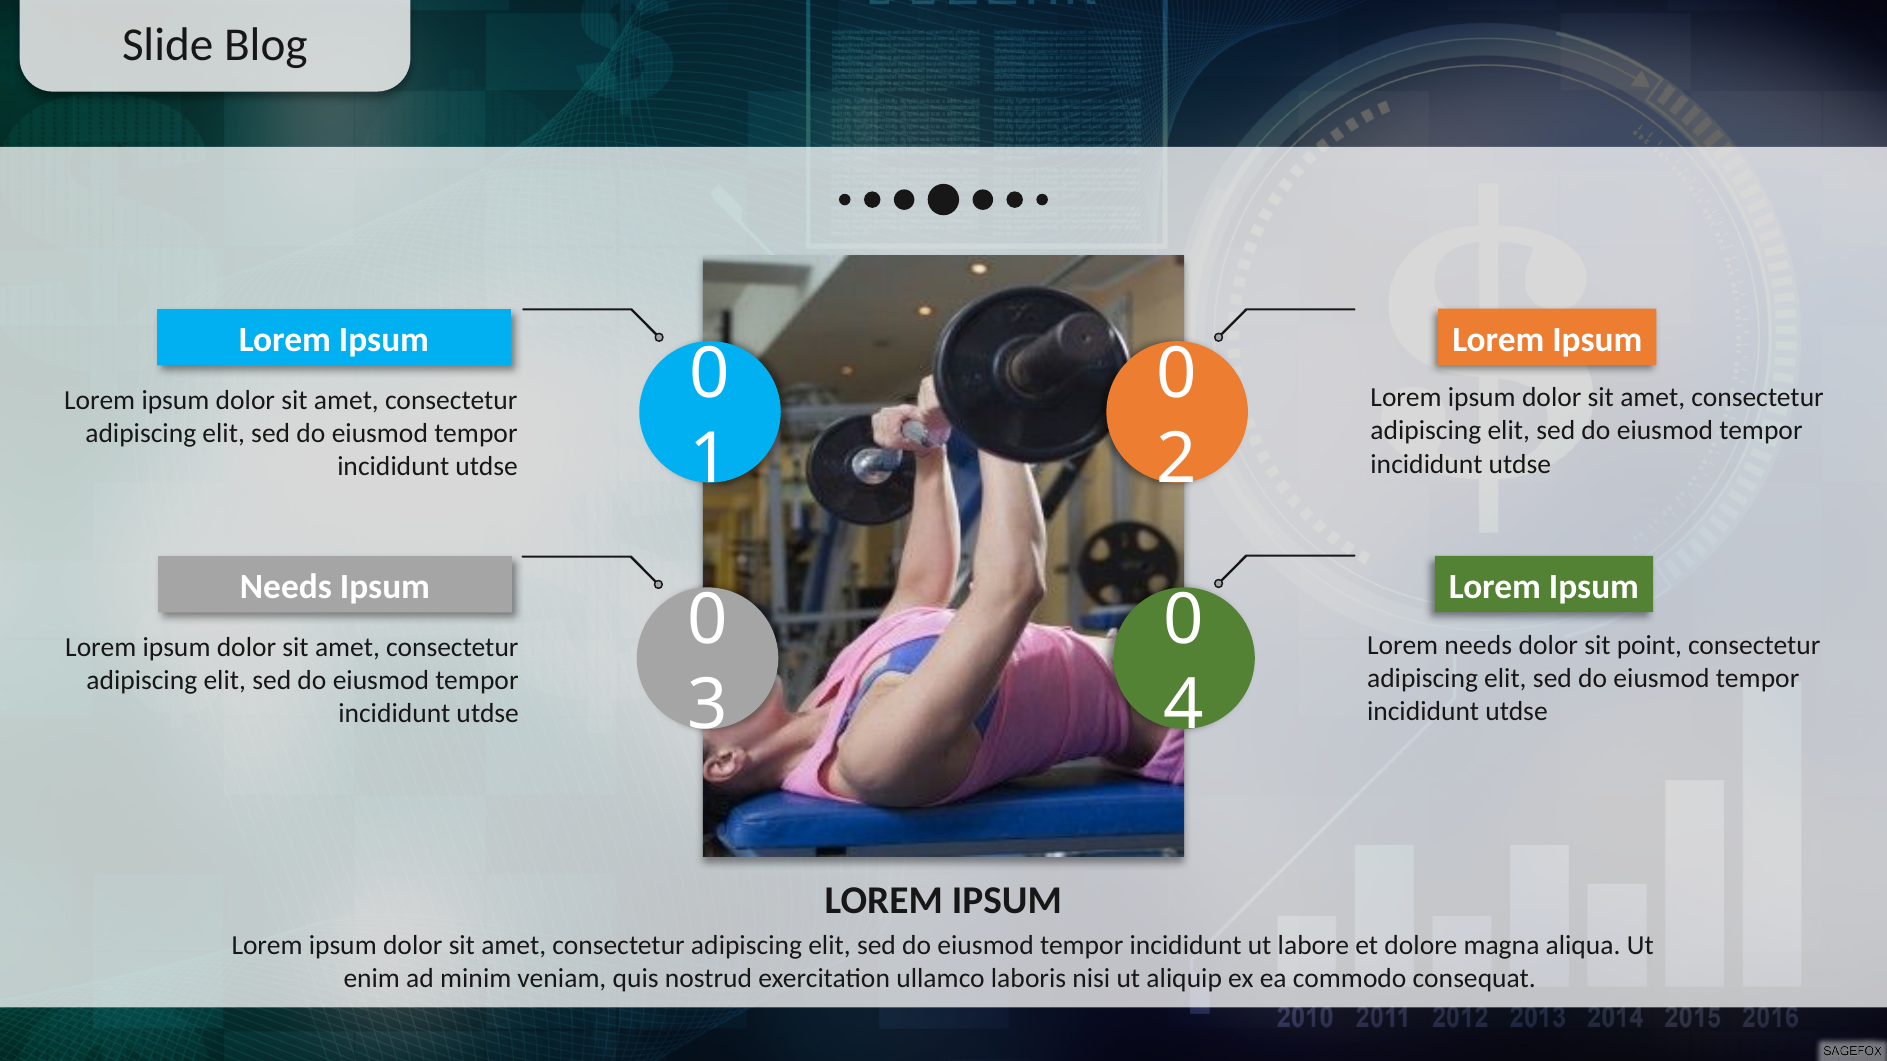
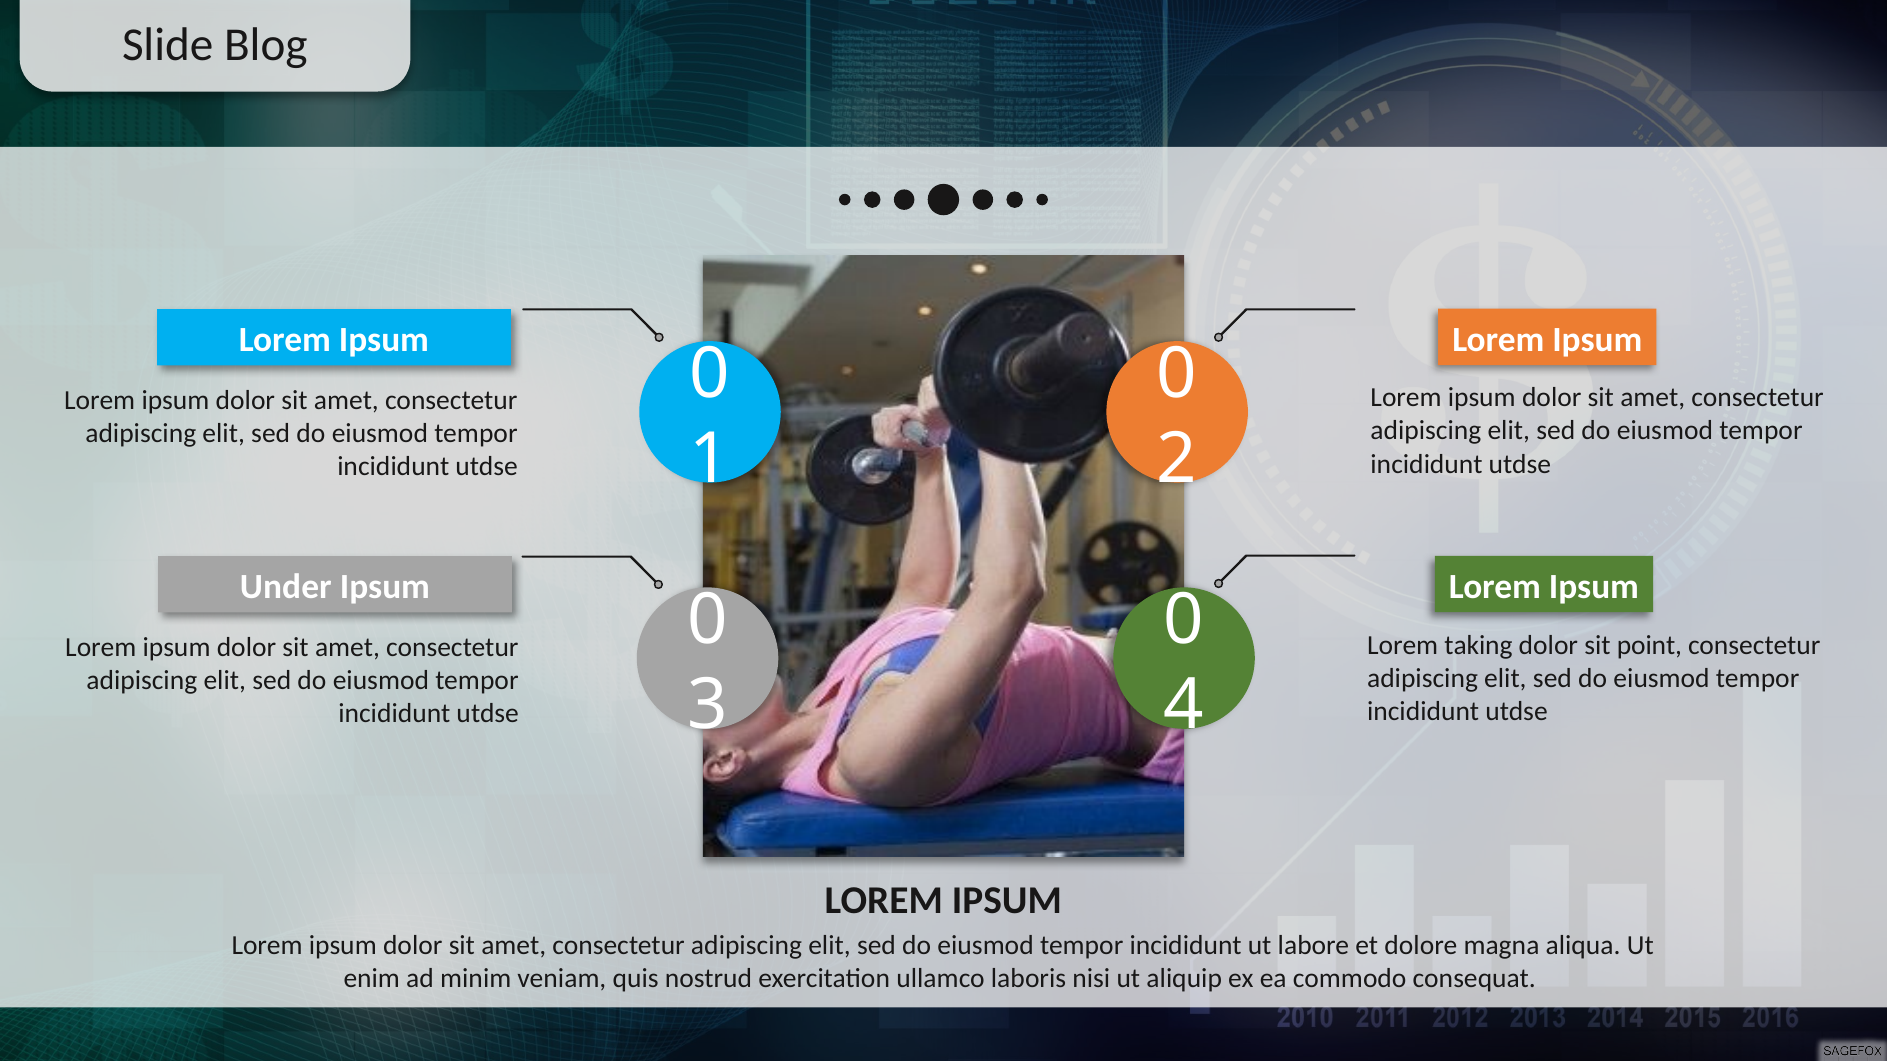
Needs: Needs -> Under (286, 587)
Lorem needs: needs -> taking (1478, 645)
